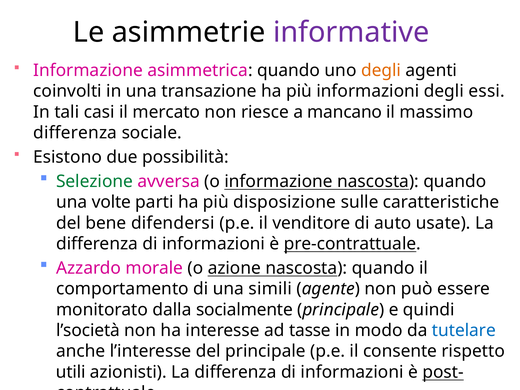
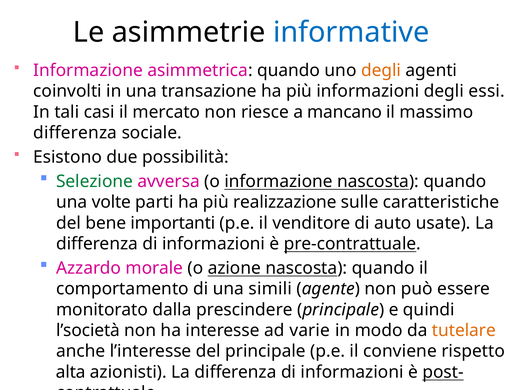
informative colour: purple -> blue (351, 32)
disposizione: disposizione -> realizzazione (285, 202)
difendersi: difendersi -> importanti (173, 223)
socialmente: socialmente -> prescindere (244, 310)
tasse: tasse -> varie (310, 330)
tutelare colour: blue -> orange (464, 330)
consente: consente -> conviene (400, 351)
utili: utili -> alta (71, 372)
